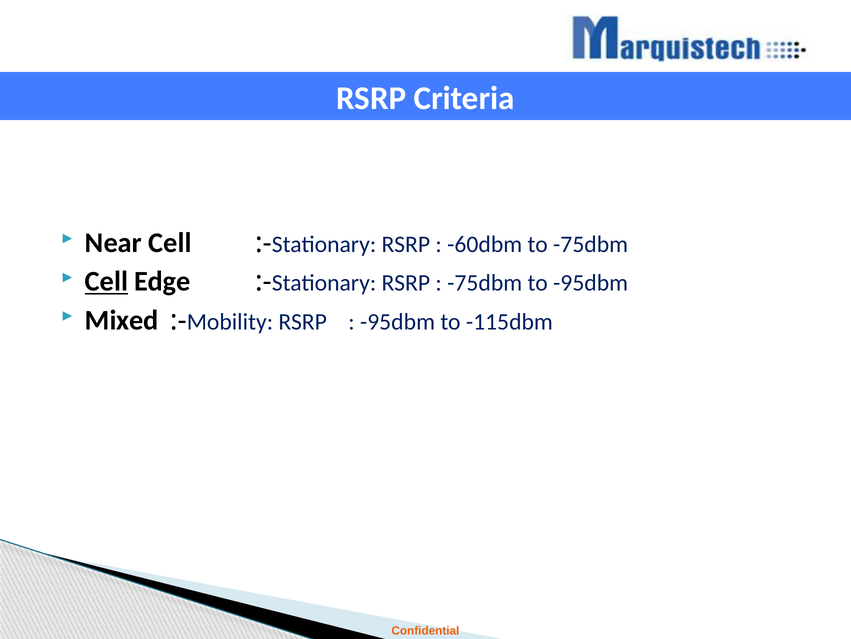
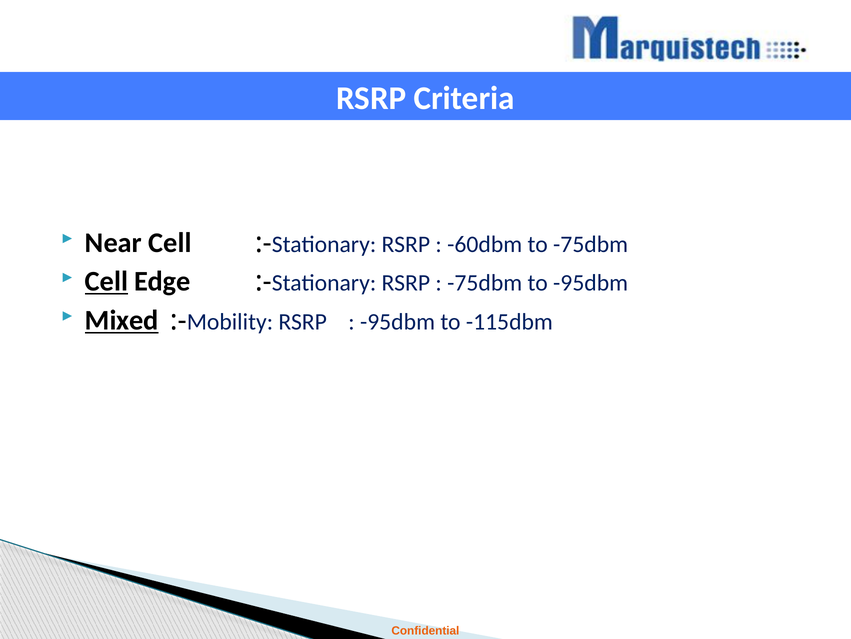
Mixed underline: none -> present (122, 320)
